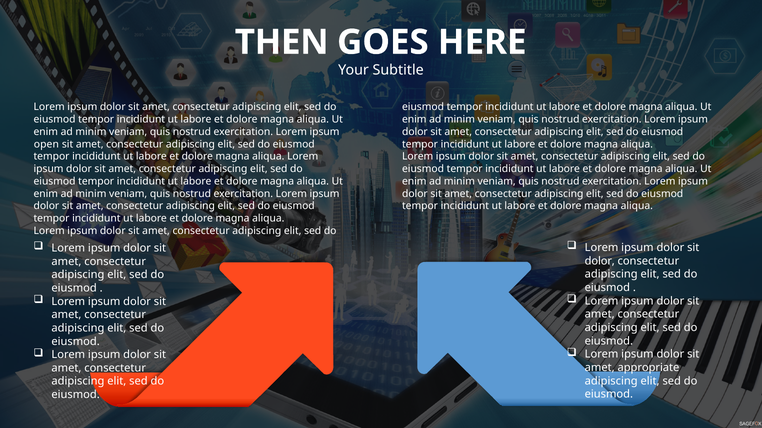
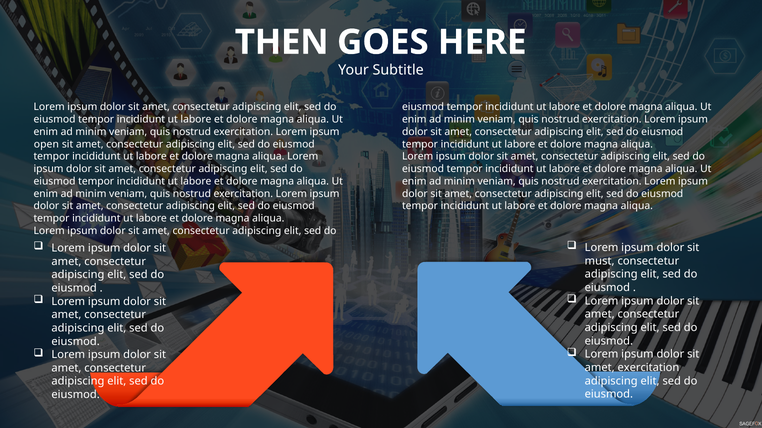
dolor: dolor -> must (600, 261)
amet appropriate: appropriate -> exercitation (648, 368)
